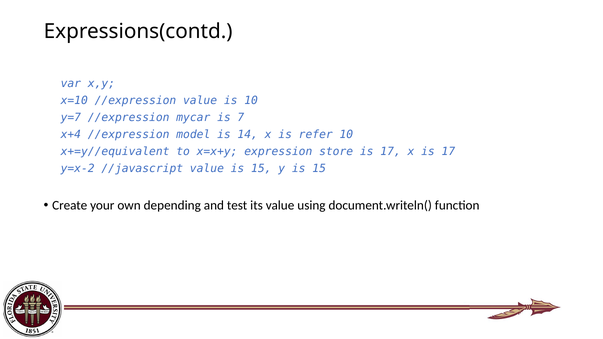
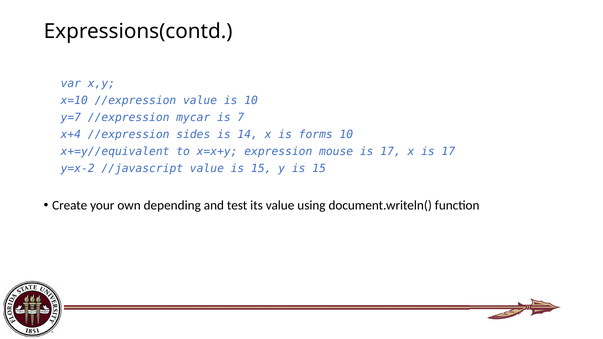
model: model -> sides (193, 135)
refer: refer -> forms (316, 135)
store: store -> mouse (336, 152)
